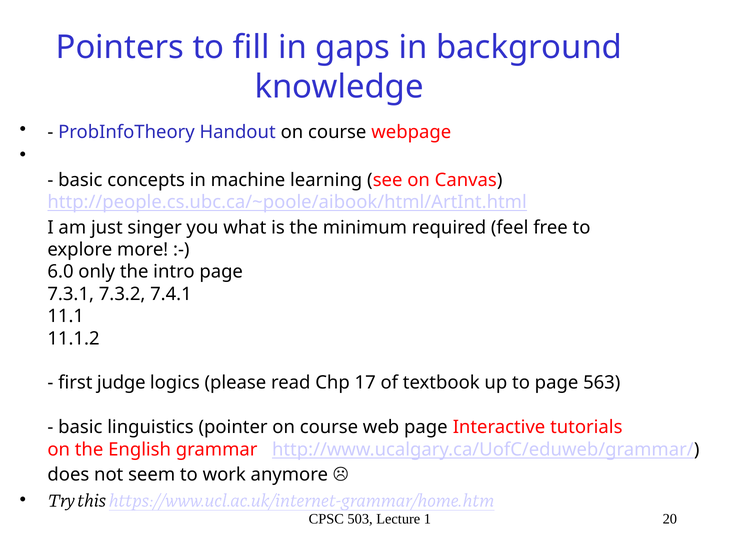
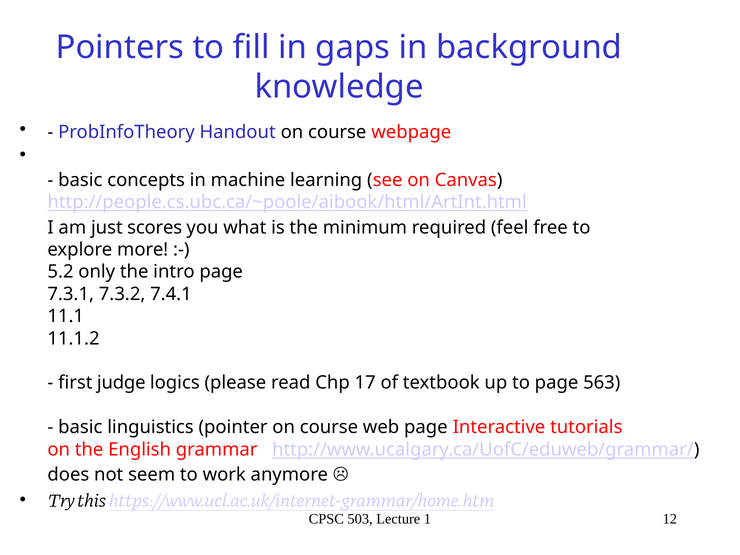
singer: singer -> scores (155, 227)
6.0: 6.0 -> 5.2 (61, 272)
20: 20 -> 12 (670, 519)
